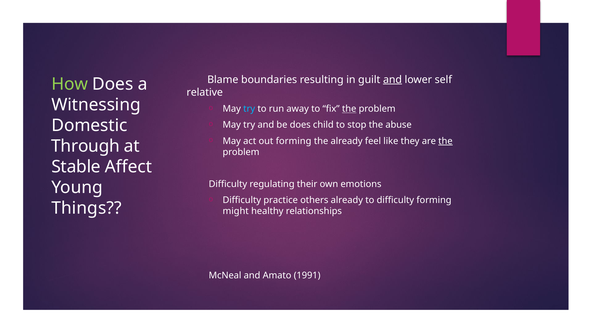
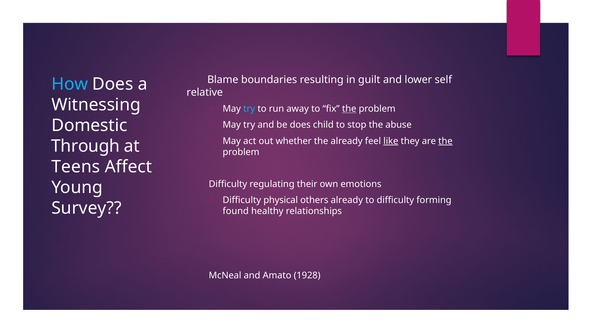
and underline: present -> none (392, 80)
How colour: light green -> light blue (70, 84)
out forming: forming -> whether (294, 141)
like underline: none -> present (391, 141)
Stable: Stable -> Teens (76, 167)
practice: practice -> physical (281, 200)
Things: Things -> Survey (87, 208)
might: might -> found (236, 211)
1991: 1991 -> 1928 (307, 275)
